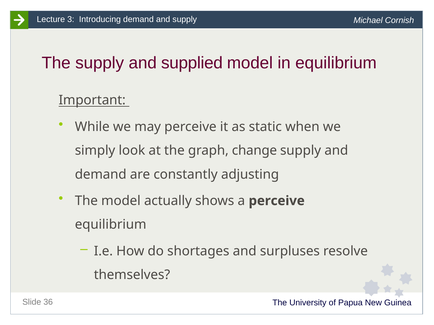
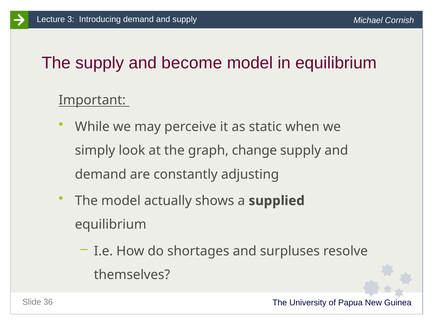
supplied: supplied -> become (192, 63)
a perceive: perceive -> supplied (277, 201)
